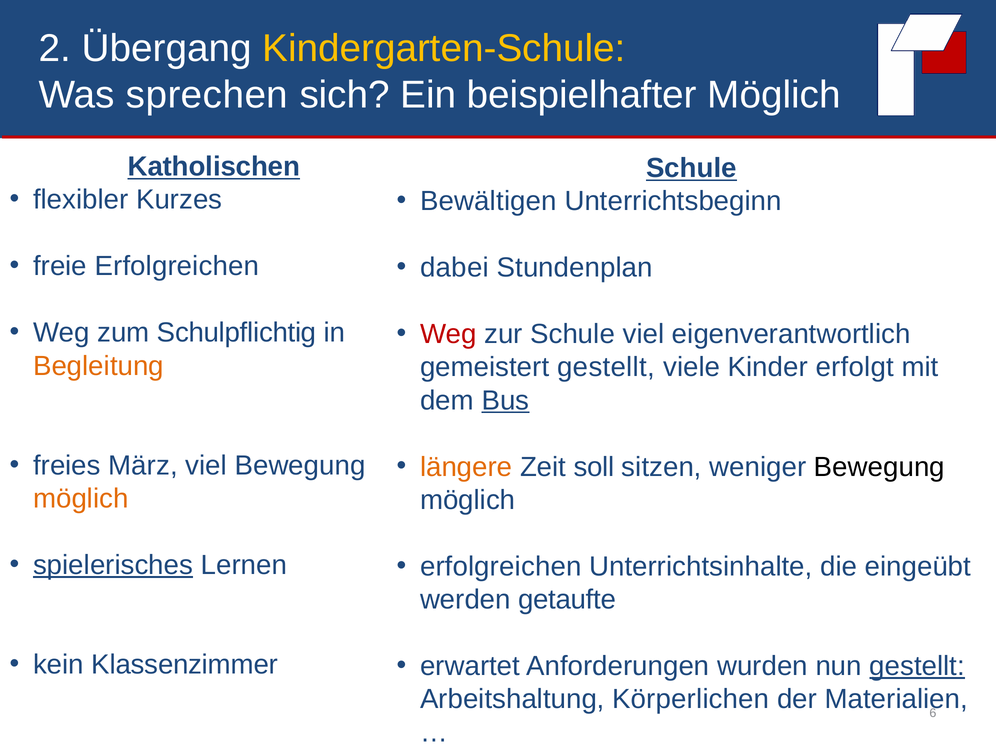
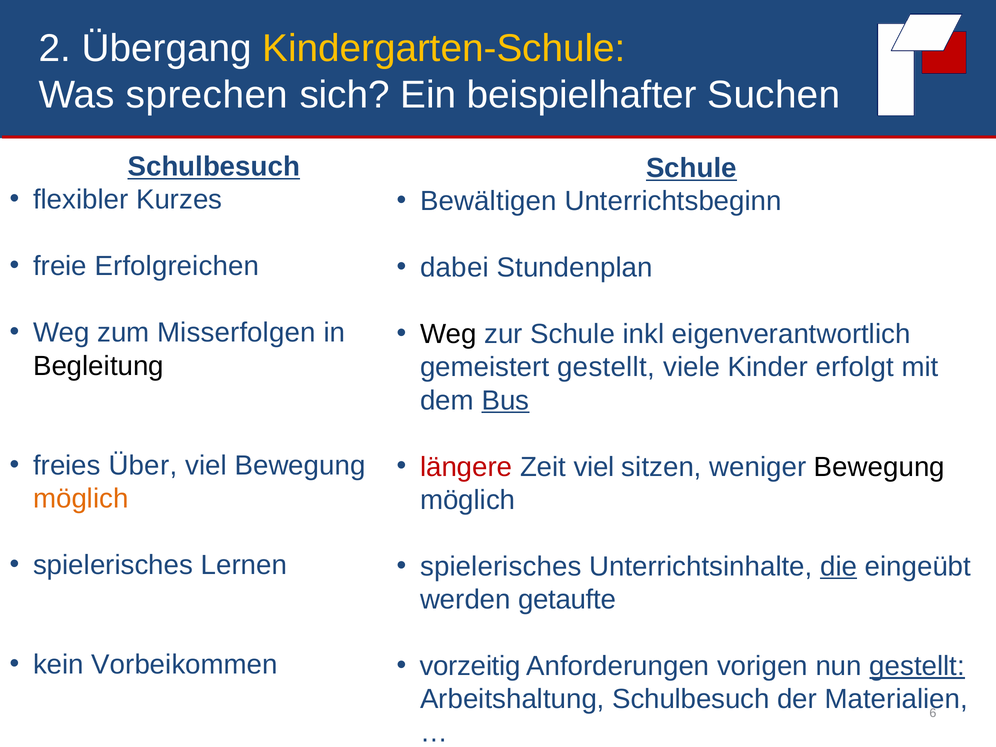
beispielhafter Möglich: Möglich -> Suchen (774, 95)
Katholischen: Katholischen -> Schulbesuch (214, 167)
Schulpflichtig: Schulpflichtig -> Misserfolgen (236, 333)
Weg colour: red -> black (448, 334)
Schule viel: viel -> inkl (643, 334)
Begleitung colour: orange -> black (98, 366)
März: März -> Über (143, 466)
längere colour: orange -> red (466, 467)
Zeit soll: soll -> viel (594, 467)
spielerisches underline: present -> none (113, 565)
erfolgreichen: erfolgreichen -> spielerisches (501, 567)
die underline: none -> present (839, 567)
Klassenzimmer: Klassenzimmer -> Vorbeikommen (185, 665)
erwartet: erwartet -> vorzeitig (470, 666)
wurden: wurden -> vorigen (762, 666)
Arbeitshaltung Körperlichen: Körperlichen -> Schulbesuch (691, 699)
